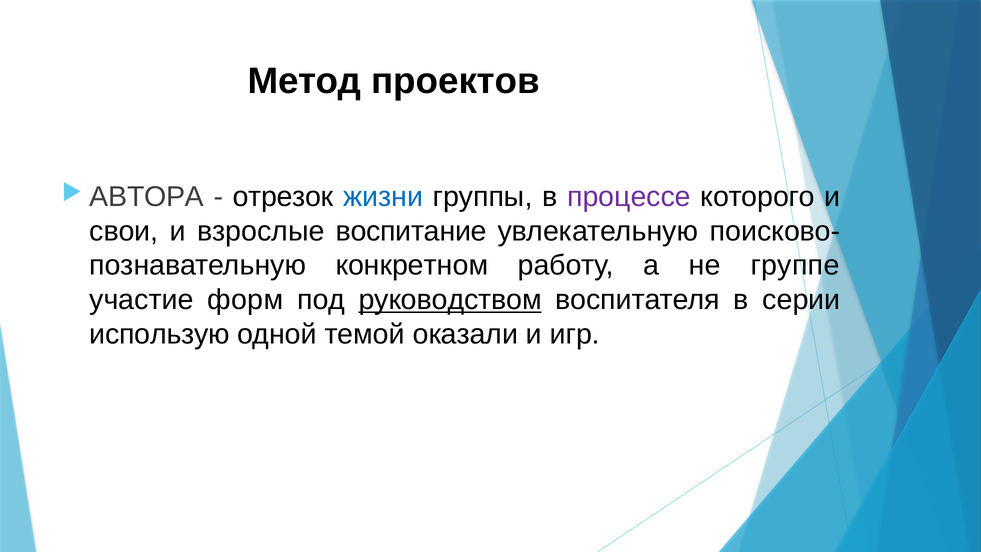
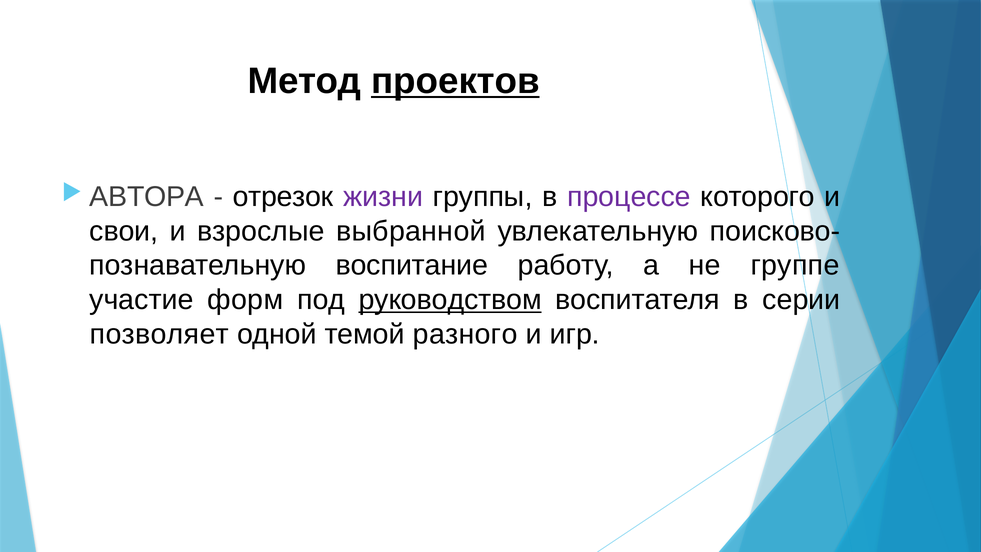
проектов underline: none -> present (455, 81)
жизни colour: blue -> purple (383, 197)
воспитание: воспитание -> выбранной (411, 231)
конкретном: конкретном -> воспитание (412, 265)
использую: использую -> позволяет (159, 334)
оказали: оказали -> разного (465, 334)
